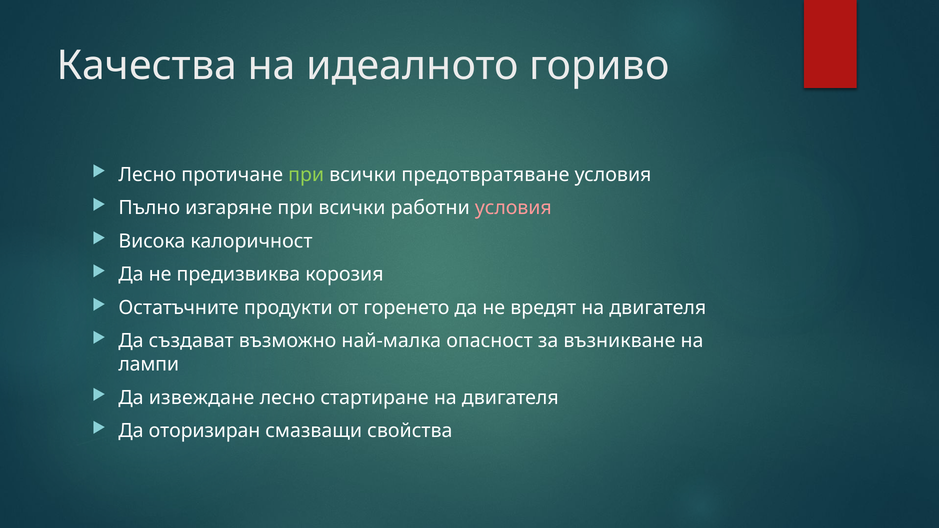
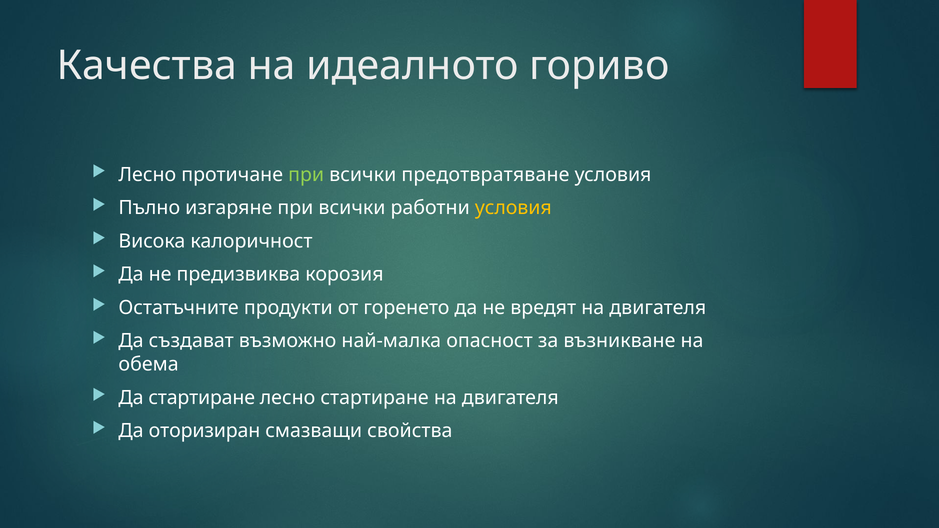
условия colour: pink -> yellow (513, 208)
лампи: лампи -> обема (149, 365)
Да извеждане: извеждане -> стартиране (202, 398)
